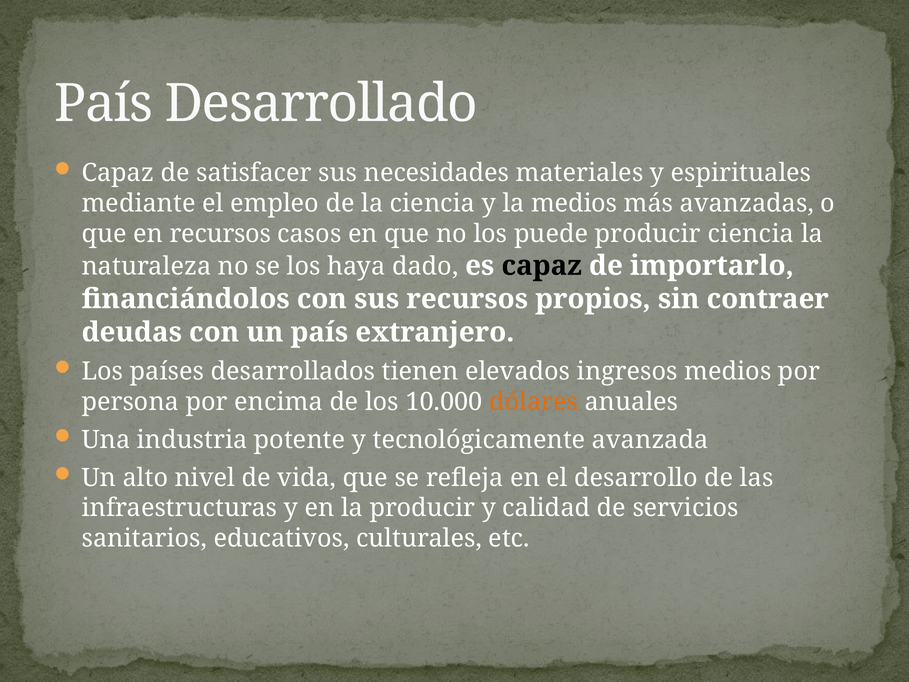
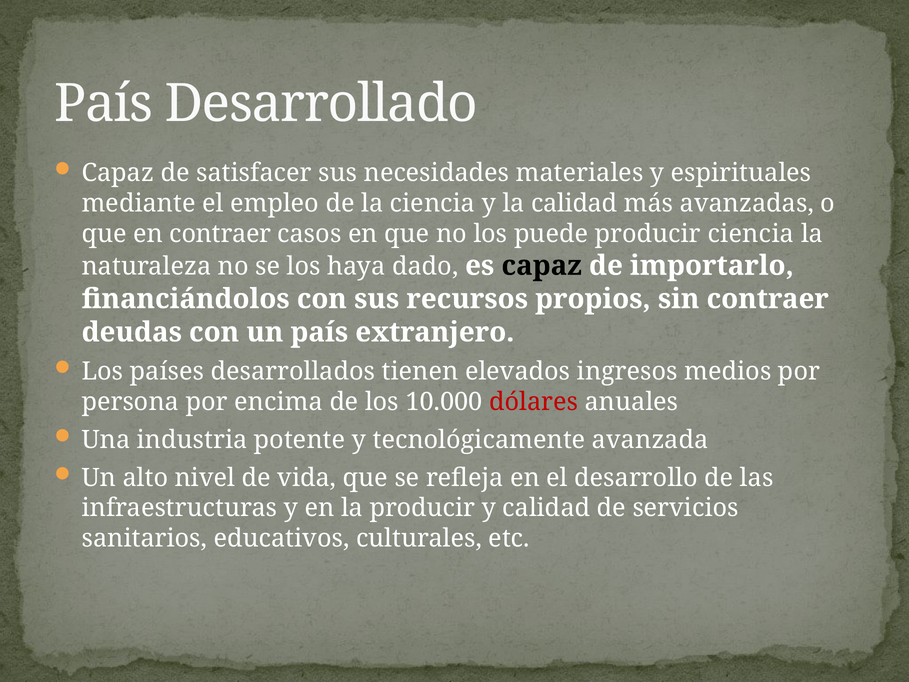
la medios: medios -> calidad (574, 203)
en recursos: recursos -> contraer (220, 234)
dólares colour: orange -> red (534, 402)
